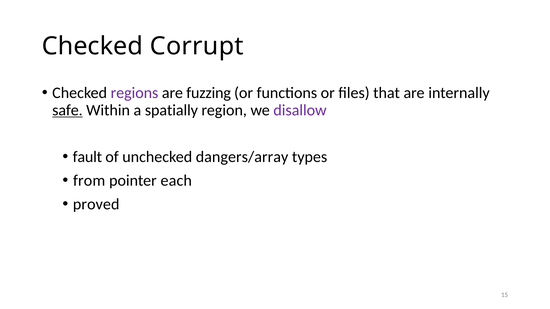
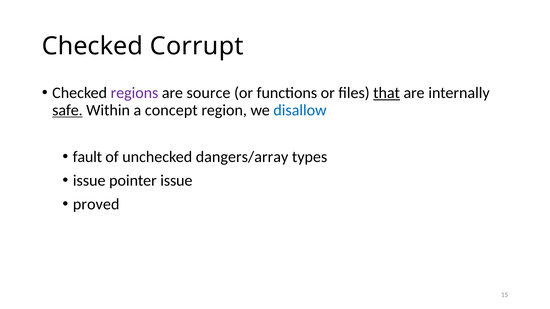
fuzzing: fuzzing -> source (208, 93)
that underline: none -> present (387, 93)
spatially: spatially -> concept (171, 110)
disallow colour: purple -> blue (300, 110)
from: from -> issue (89, 181)
pointer each: each -> issue (176, 181)
